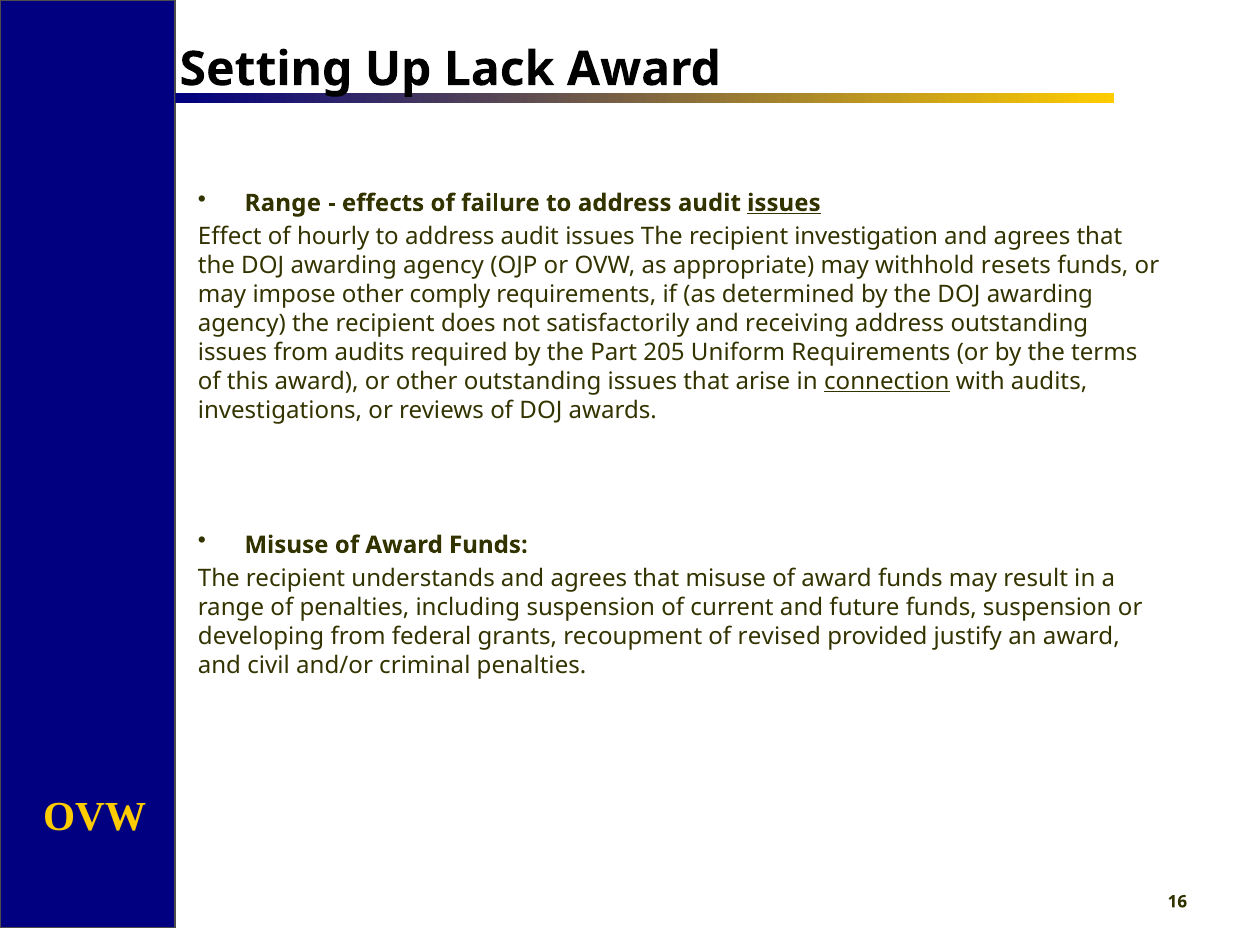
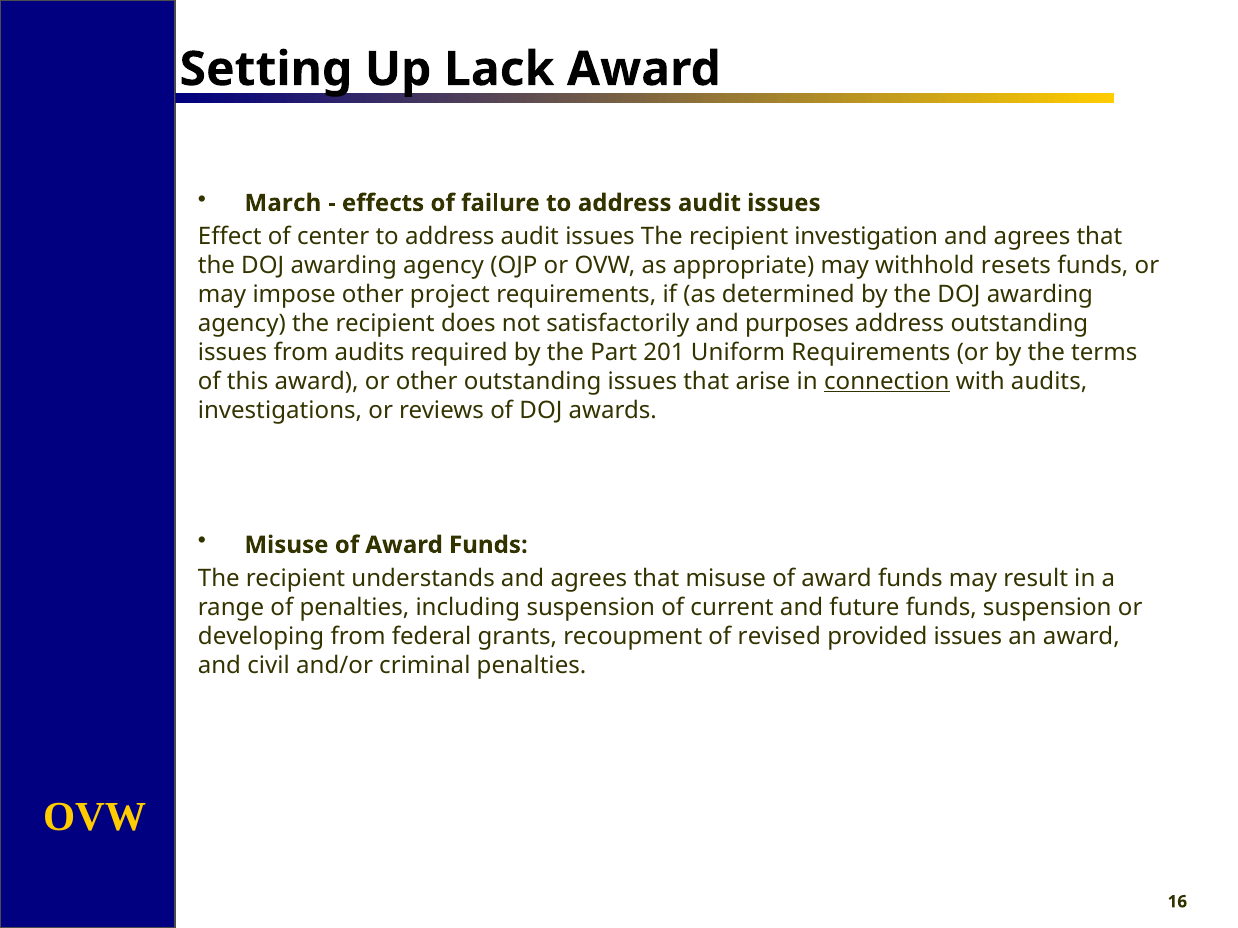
Range: Range -> March (283, 203)
issues underline: present -> none (784, 203)
hourly: hourly -> center (333, 237)
comply: comply -> project (450, 295)
receiving: receiving -> purposes (797, 324)
205: 205 -> 201 (664, 352)
provided justify: justify -> issues (968, 637)
